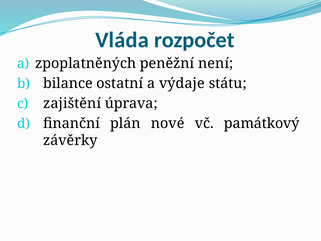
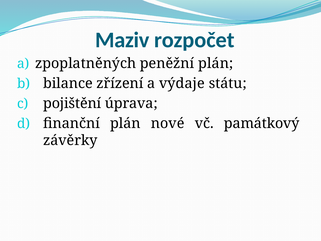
Vláda: Vláda -> Maziv (122, 40)
peněžní není: není -> plán (216, 63)
ostatní: ostatní -> zřízení (120, 83)
zajištění: zajištění -> pojištění (72, 103)
